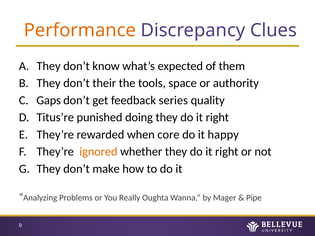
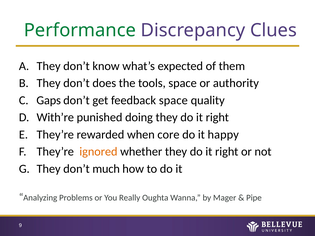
Performance colour: orange -> green (80, 30)
their: their -> does (104, 83)
feedback series: series -> space (173, 100)
Titus’re: Titus’re -> With’re (55, 118)
make: make -> much (106, 169)
